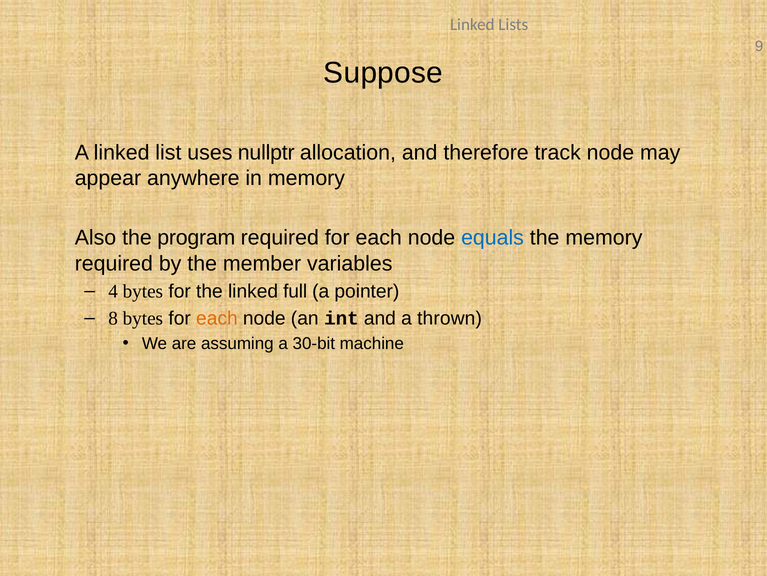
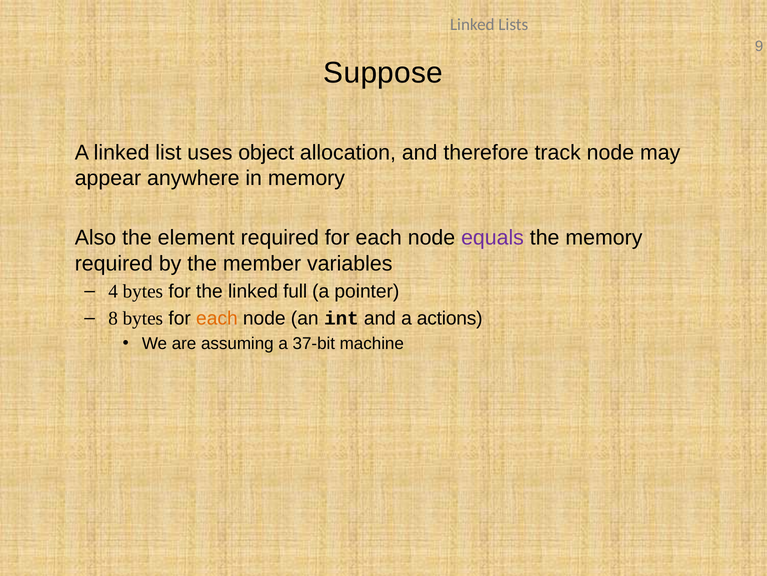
nullptr: nullptr -> object (266, 152)
program: program -> element (196, 238)
equals colour: blue -> purple (493, 238)
thrown: thrown -> actions (450, 318)
30-bit: 30-bit -> 37-bit (314, 343)
